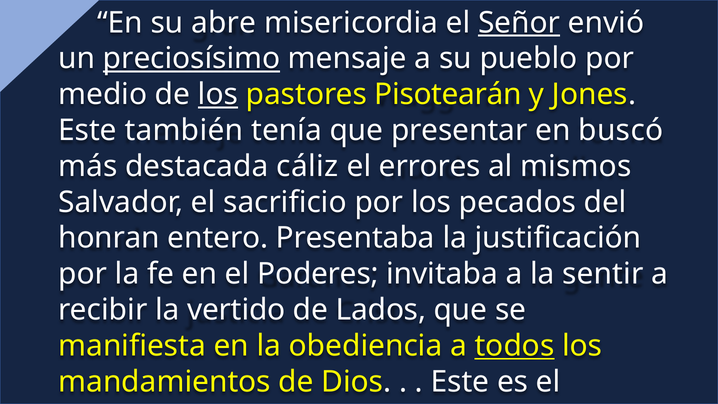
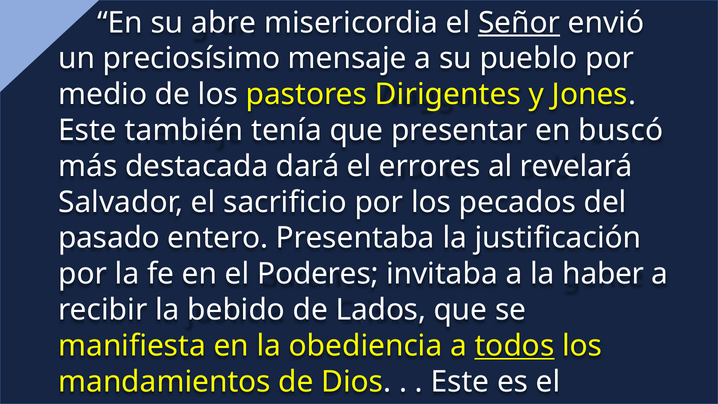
preciosísimo underline: present -> none (192, 59)
los underline: present -> none (218, 94)
Pisotearán: Pisotearán -> Dirigentes (448, 94)
cáliz: cáliz -> dará (308, 166)
mismos: mismos -> revelará (576, 166)
honran: honran -> pasado (109, 238)
sentir: sentir -> haber (603, 274)
vertido: vertido -> bebido (236, 310)
